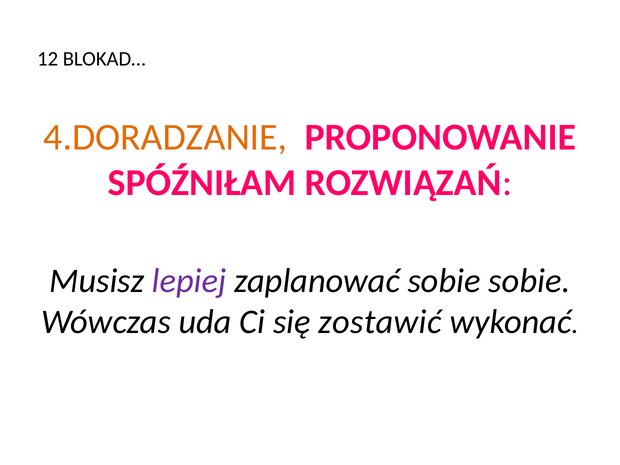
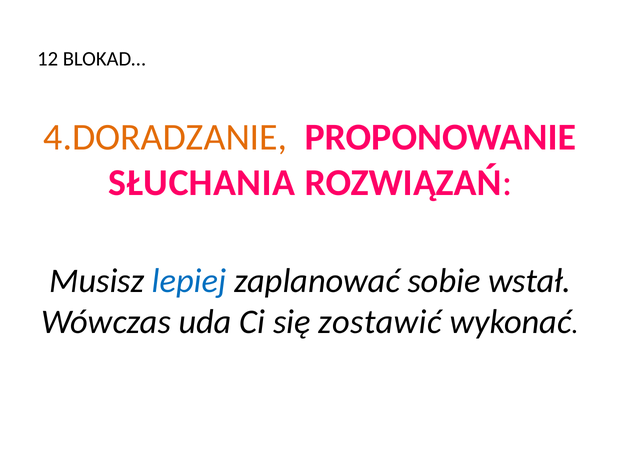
SPÓŹNIŁAM: SPÓŹNIŁAM -> SŁUCHANIA (202, 183)
lepiej colour: purple -> blue (189, 281)
sobie sobie: sobie -> wstał (530, 281)
